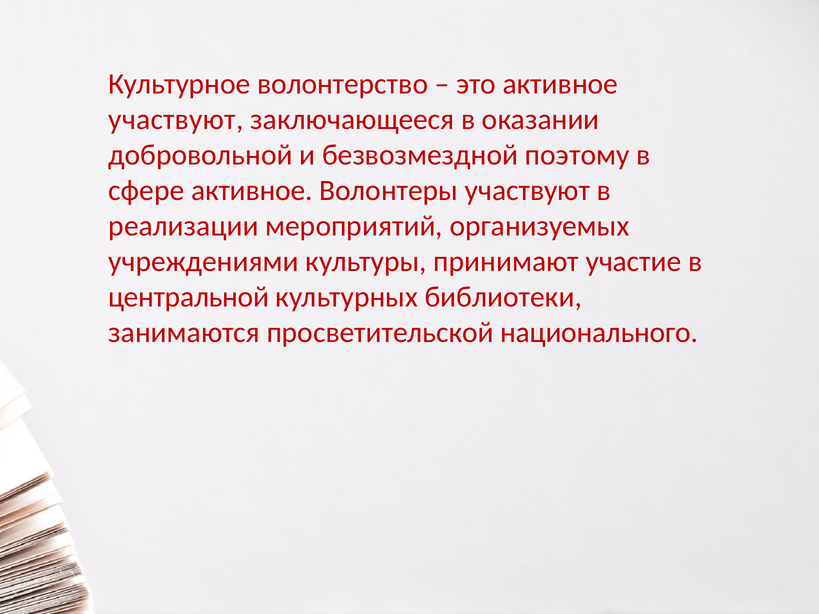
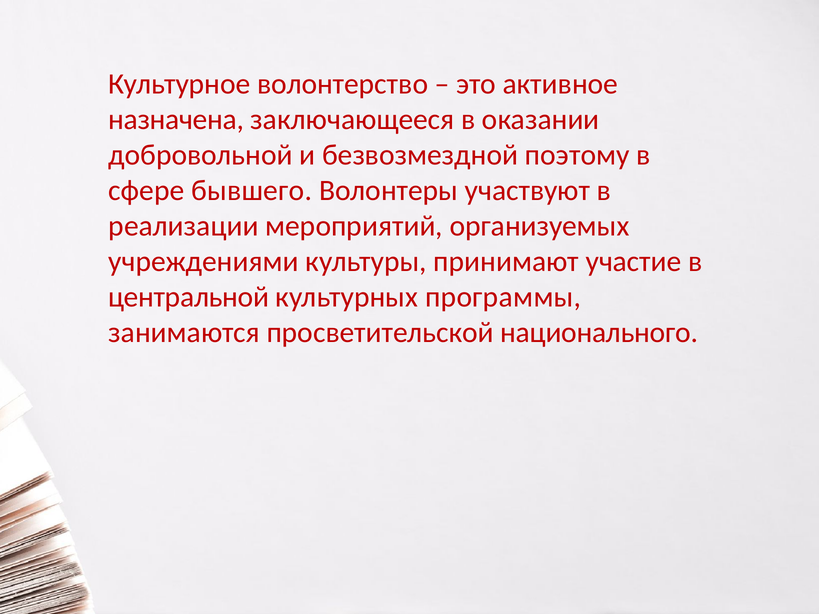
участвуют: участвуют -> назначена (176, 120)
сфере активное: активное -> бывшего (252, 191)
библиотеки: библиотеки -> программы (503, 297)
